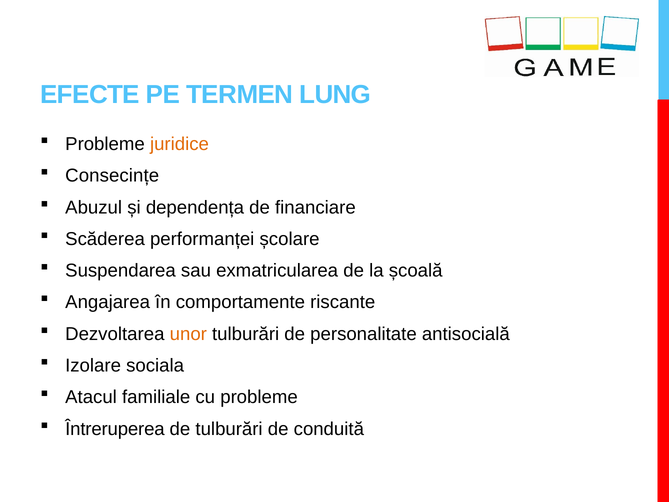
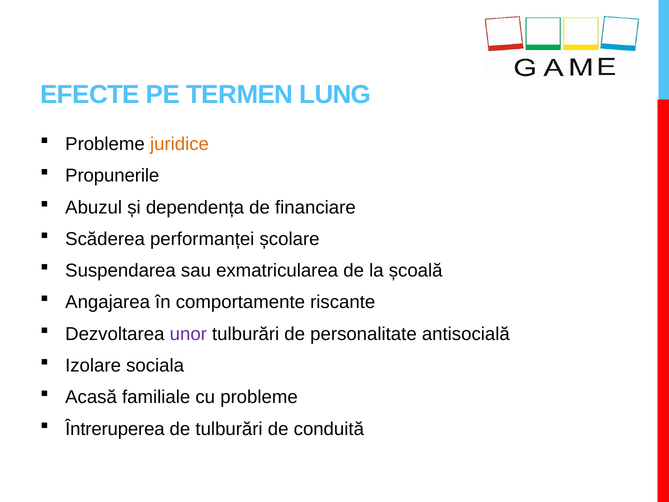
Consecințe: Consecințe -> Propunerile (112, 176)
unor colour: orange -> purple (188, 334)
Atacul: Atacul -> Acasă (91, 397)
